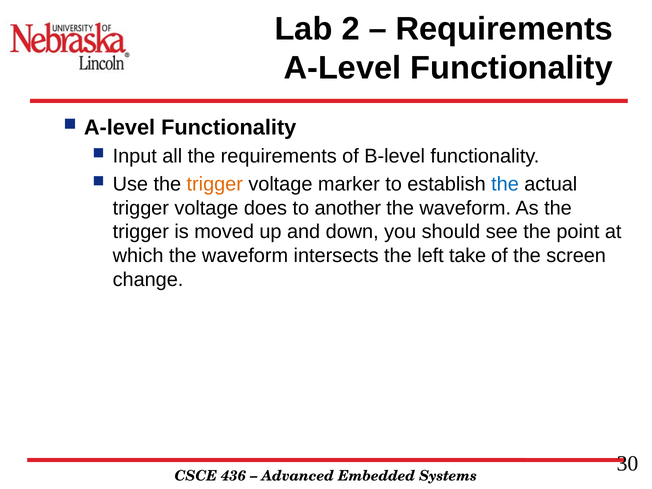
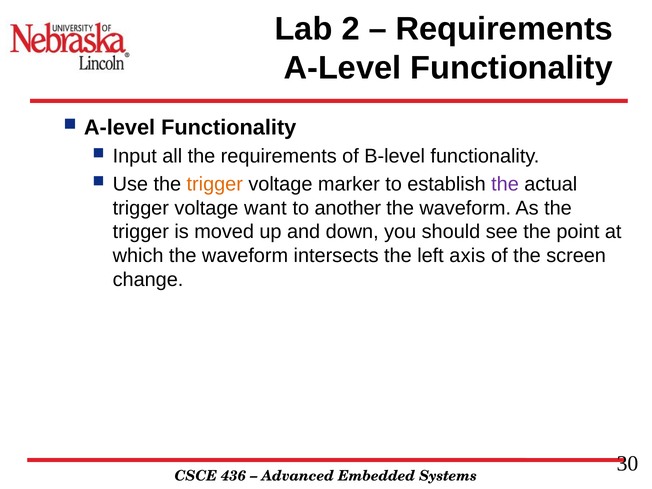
the colour: blue -> purple (505, 184)
does: does -> want (265, 208)
take: take -> axis (467, 256)
